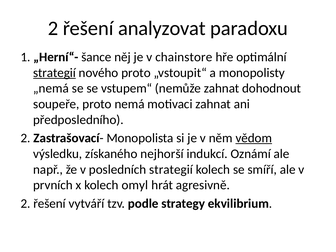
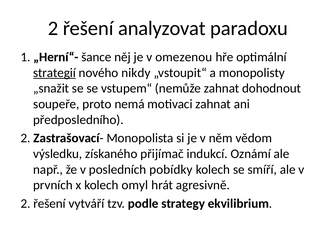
chainstore: chainstore -> omezenou (184, 57)
nového proto: proto -> nikdy (136, 73)
„nemá: „nemá -> „snažit (51, 88)
vědom underline: present -> none (254, 138)
nejhorší: nejhorší -> přijímač (162, 154)
posledních strategií: strategií -> pobídky (171, 169)
